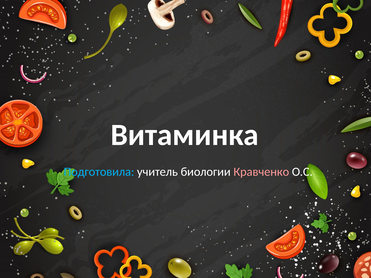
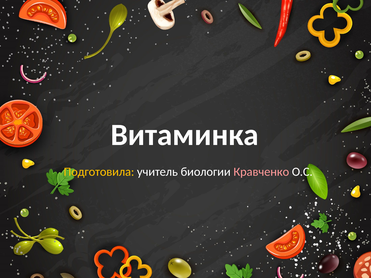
Подготовила colour: light blue -> yellow (99, 172)
